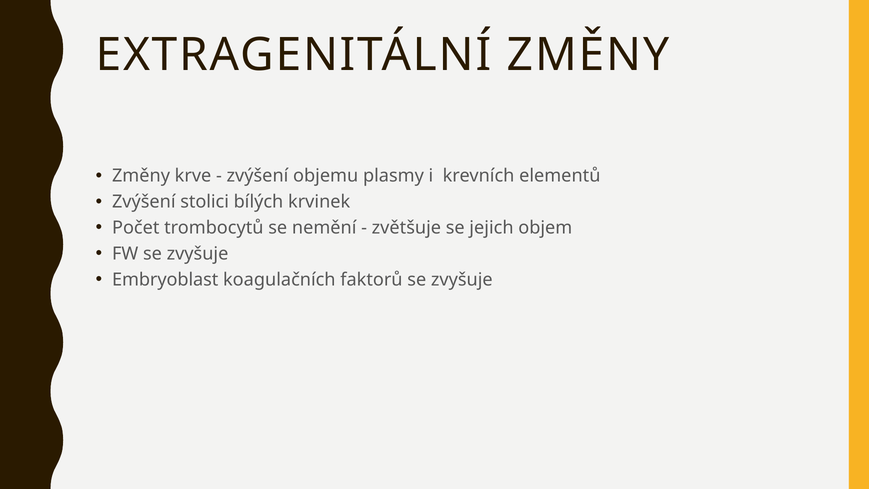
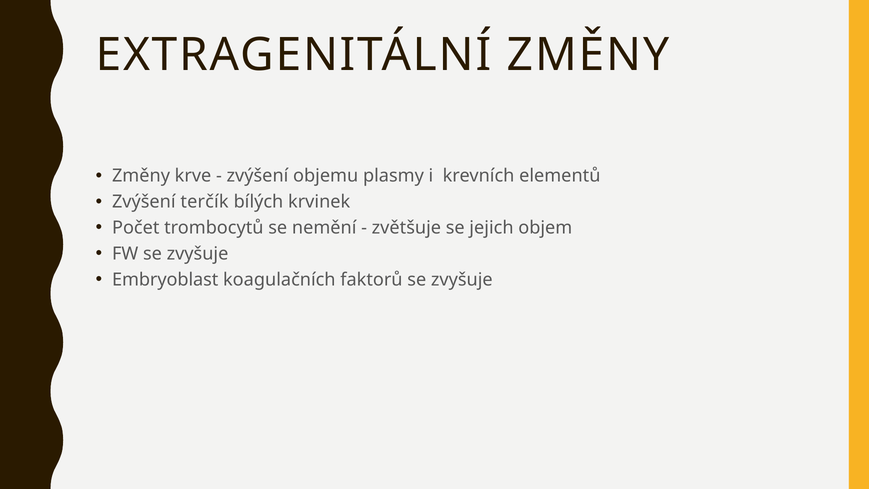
stolici: stolici -> terčík (205, 202)
